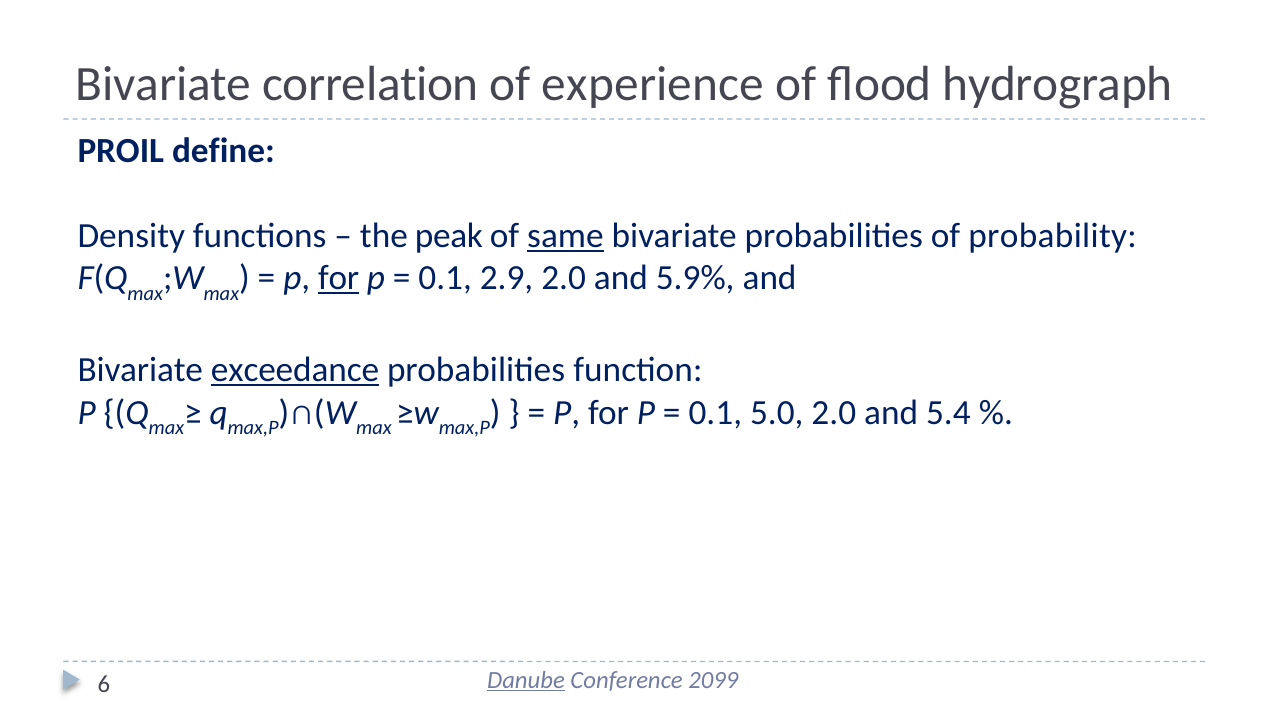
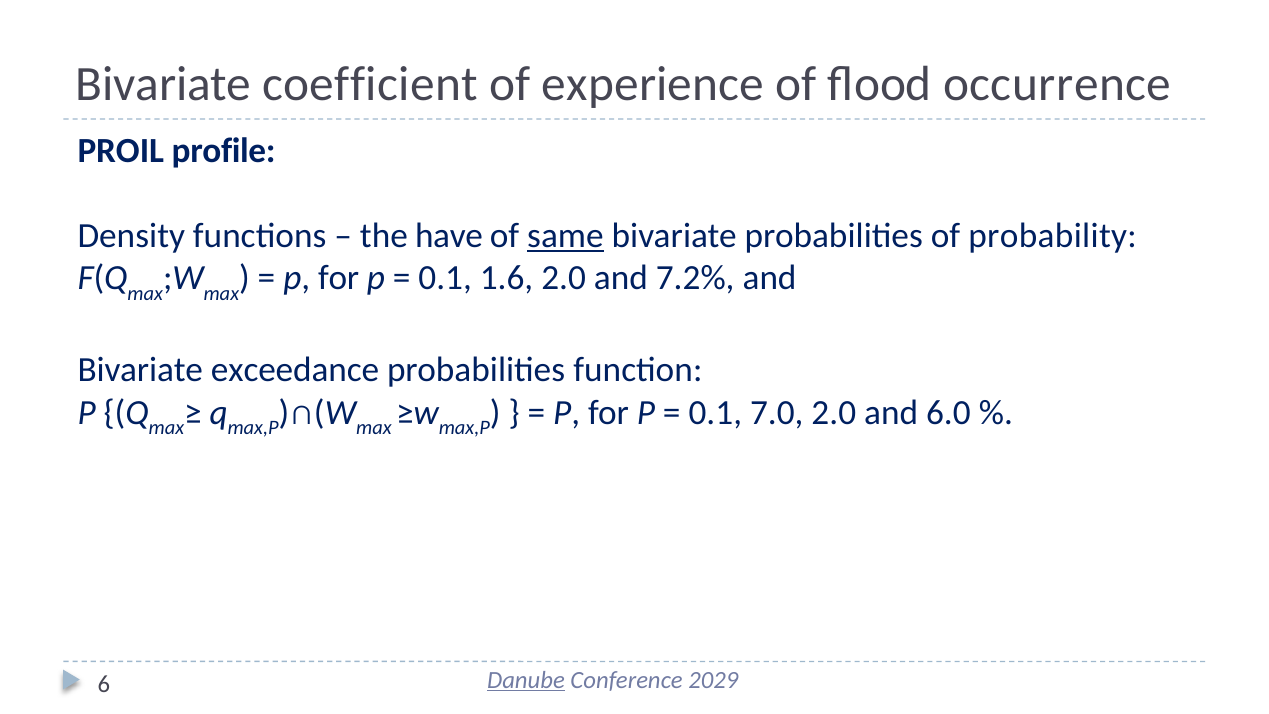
correlation: correlation -> coefficient (370, 85)
hydrograph: hydrograph -> occurrence (1057, 85)
define: define -> profile (224, 151)
peak: peak -> have (449, 236)
for underline: present -> none (339, 278)
2.9: 2.9 -> 1.6 (506, 278)
5.9%: 5.9% -> 7.2% (695, 278)
exceedance underline: present -> none (295, 370)
5.0: 5.0 -> 7.0 (777, 412)
5.4: 5.4 -> 6.0 (948, 412)
2099: 2099 -> 2029 (713, 680)
